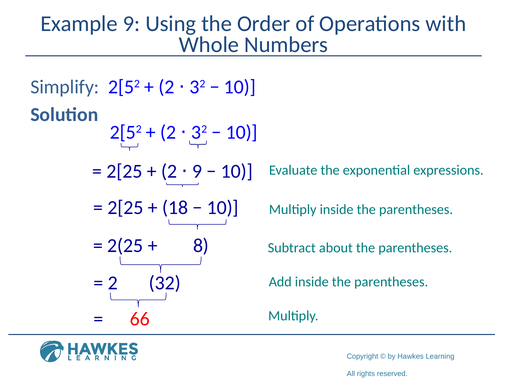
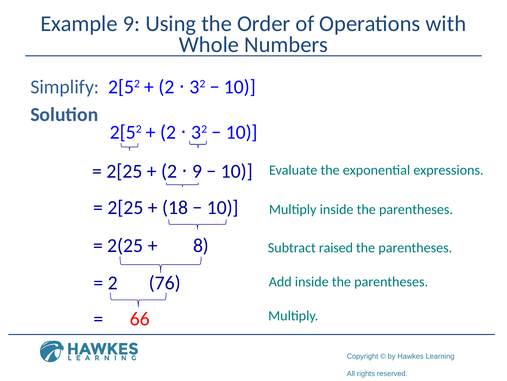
about: about -> raised (336, 247)
32: 32 -> 76 (165, 282)
